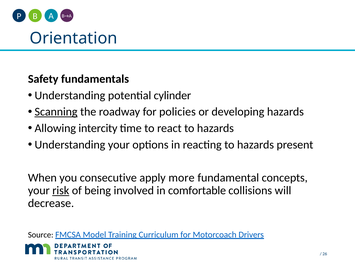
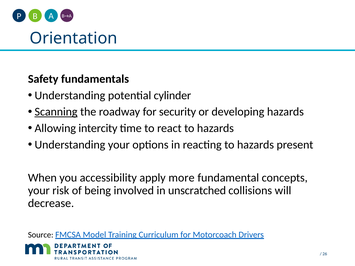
policies: policies -> security (178, 112)
consecutive: consecutive -> accessibility (108, 178)
risk underline: present -> none (61, 191)
comfortable: comfortable -> unscratched (197, 191)
